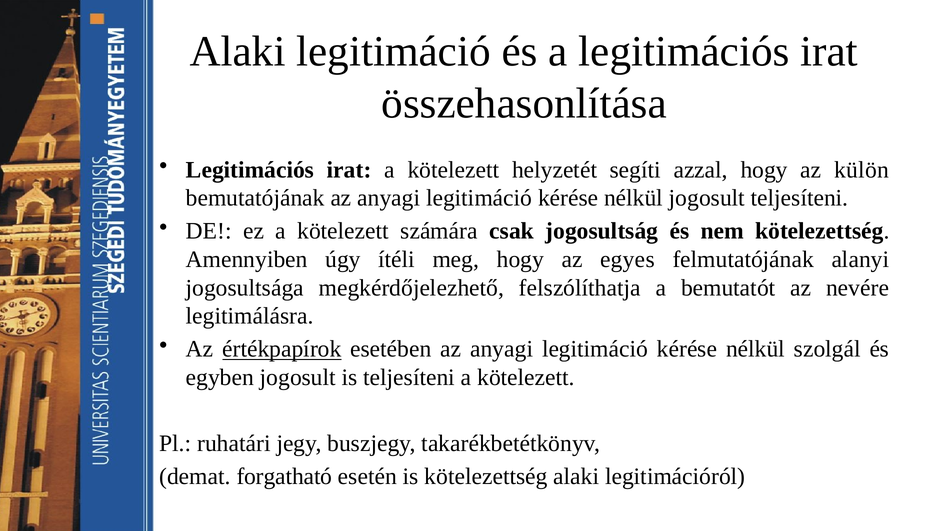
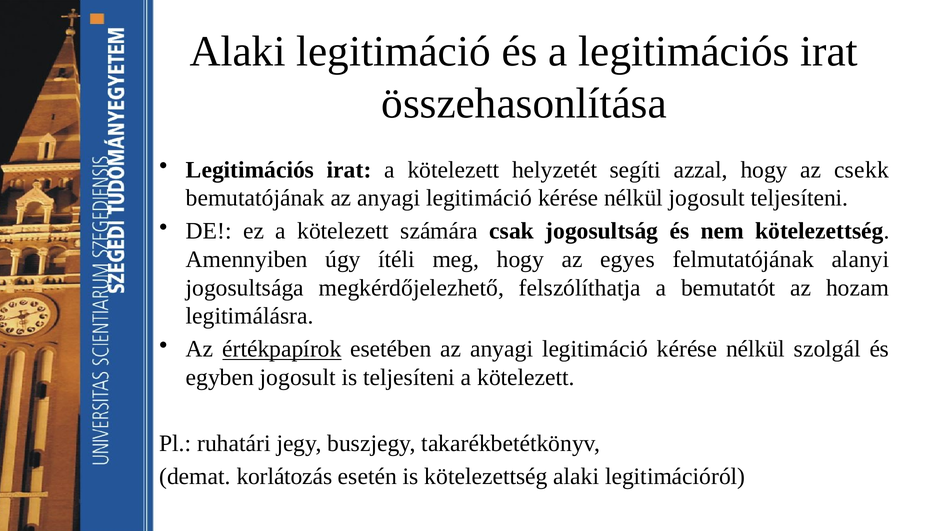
külön: külön -> csekk (862, 170)
nevére: nevére -> hozam (858, 288)
forgatható: forgatható -> korlátozás (284, 477)
